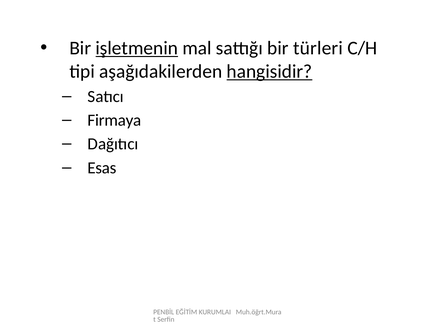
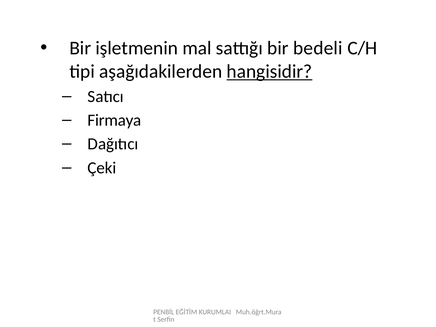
işletmenin underline: present -> none (137, 48)
türleri: türleri -> bedeli (318, 48)
Esas: Esas -> Çeki (102, 168)
